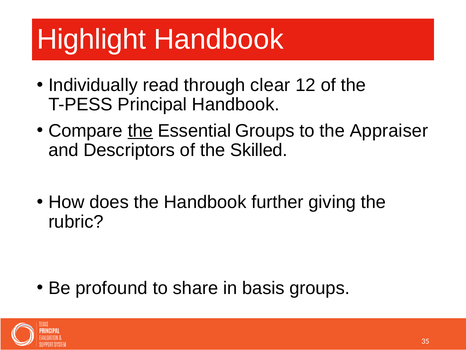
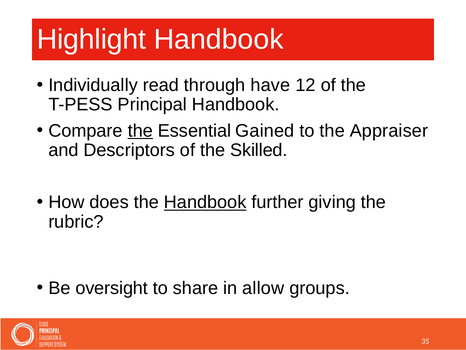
clear: clear -> have (270, 85)
Essential Groups: Groups -> Gained (265, 130)
Handbook underline: none -> present (205, 202)
profound: profound -> oversight (112, 288)
basis: basis -> allow (263, 288)
